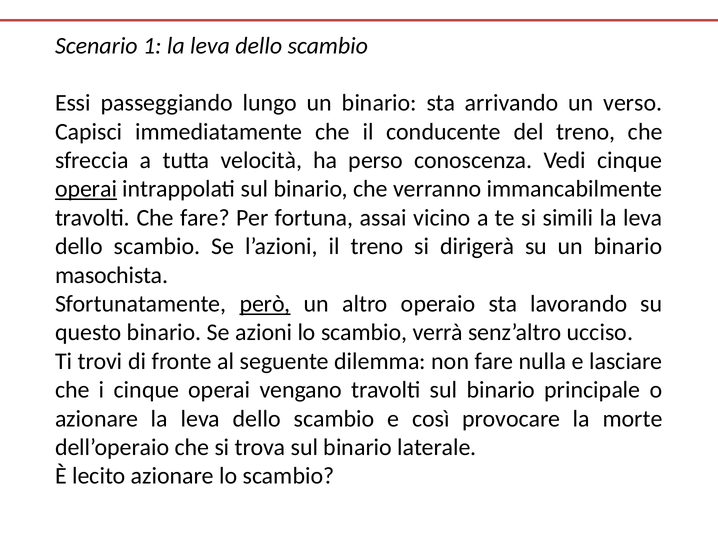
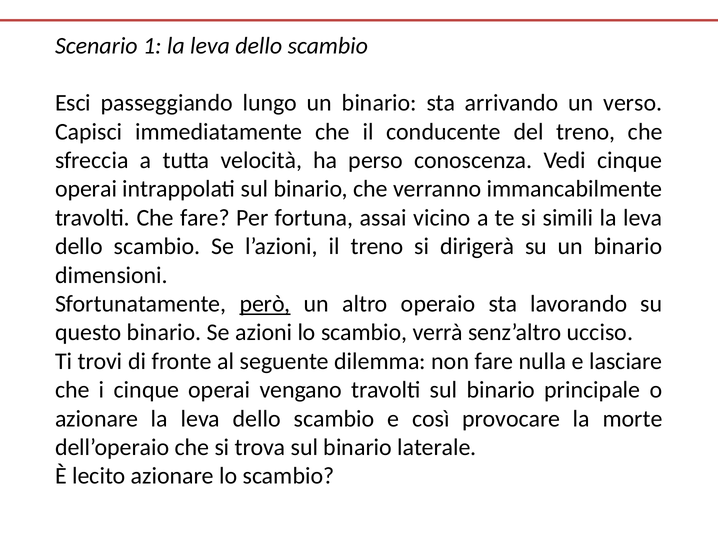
Essi: Essi -> Esci (73, 103)
operai underline: present -> none (86, 189)
masochista: masochista -> dimensioni (111, 275)
